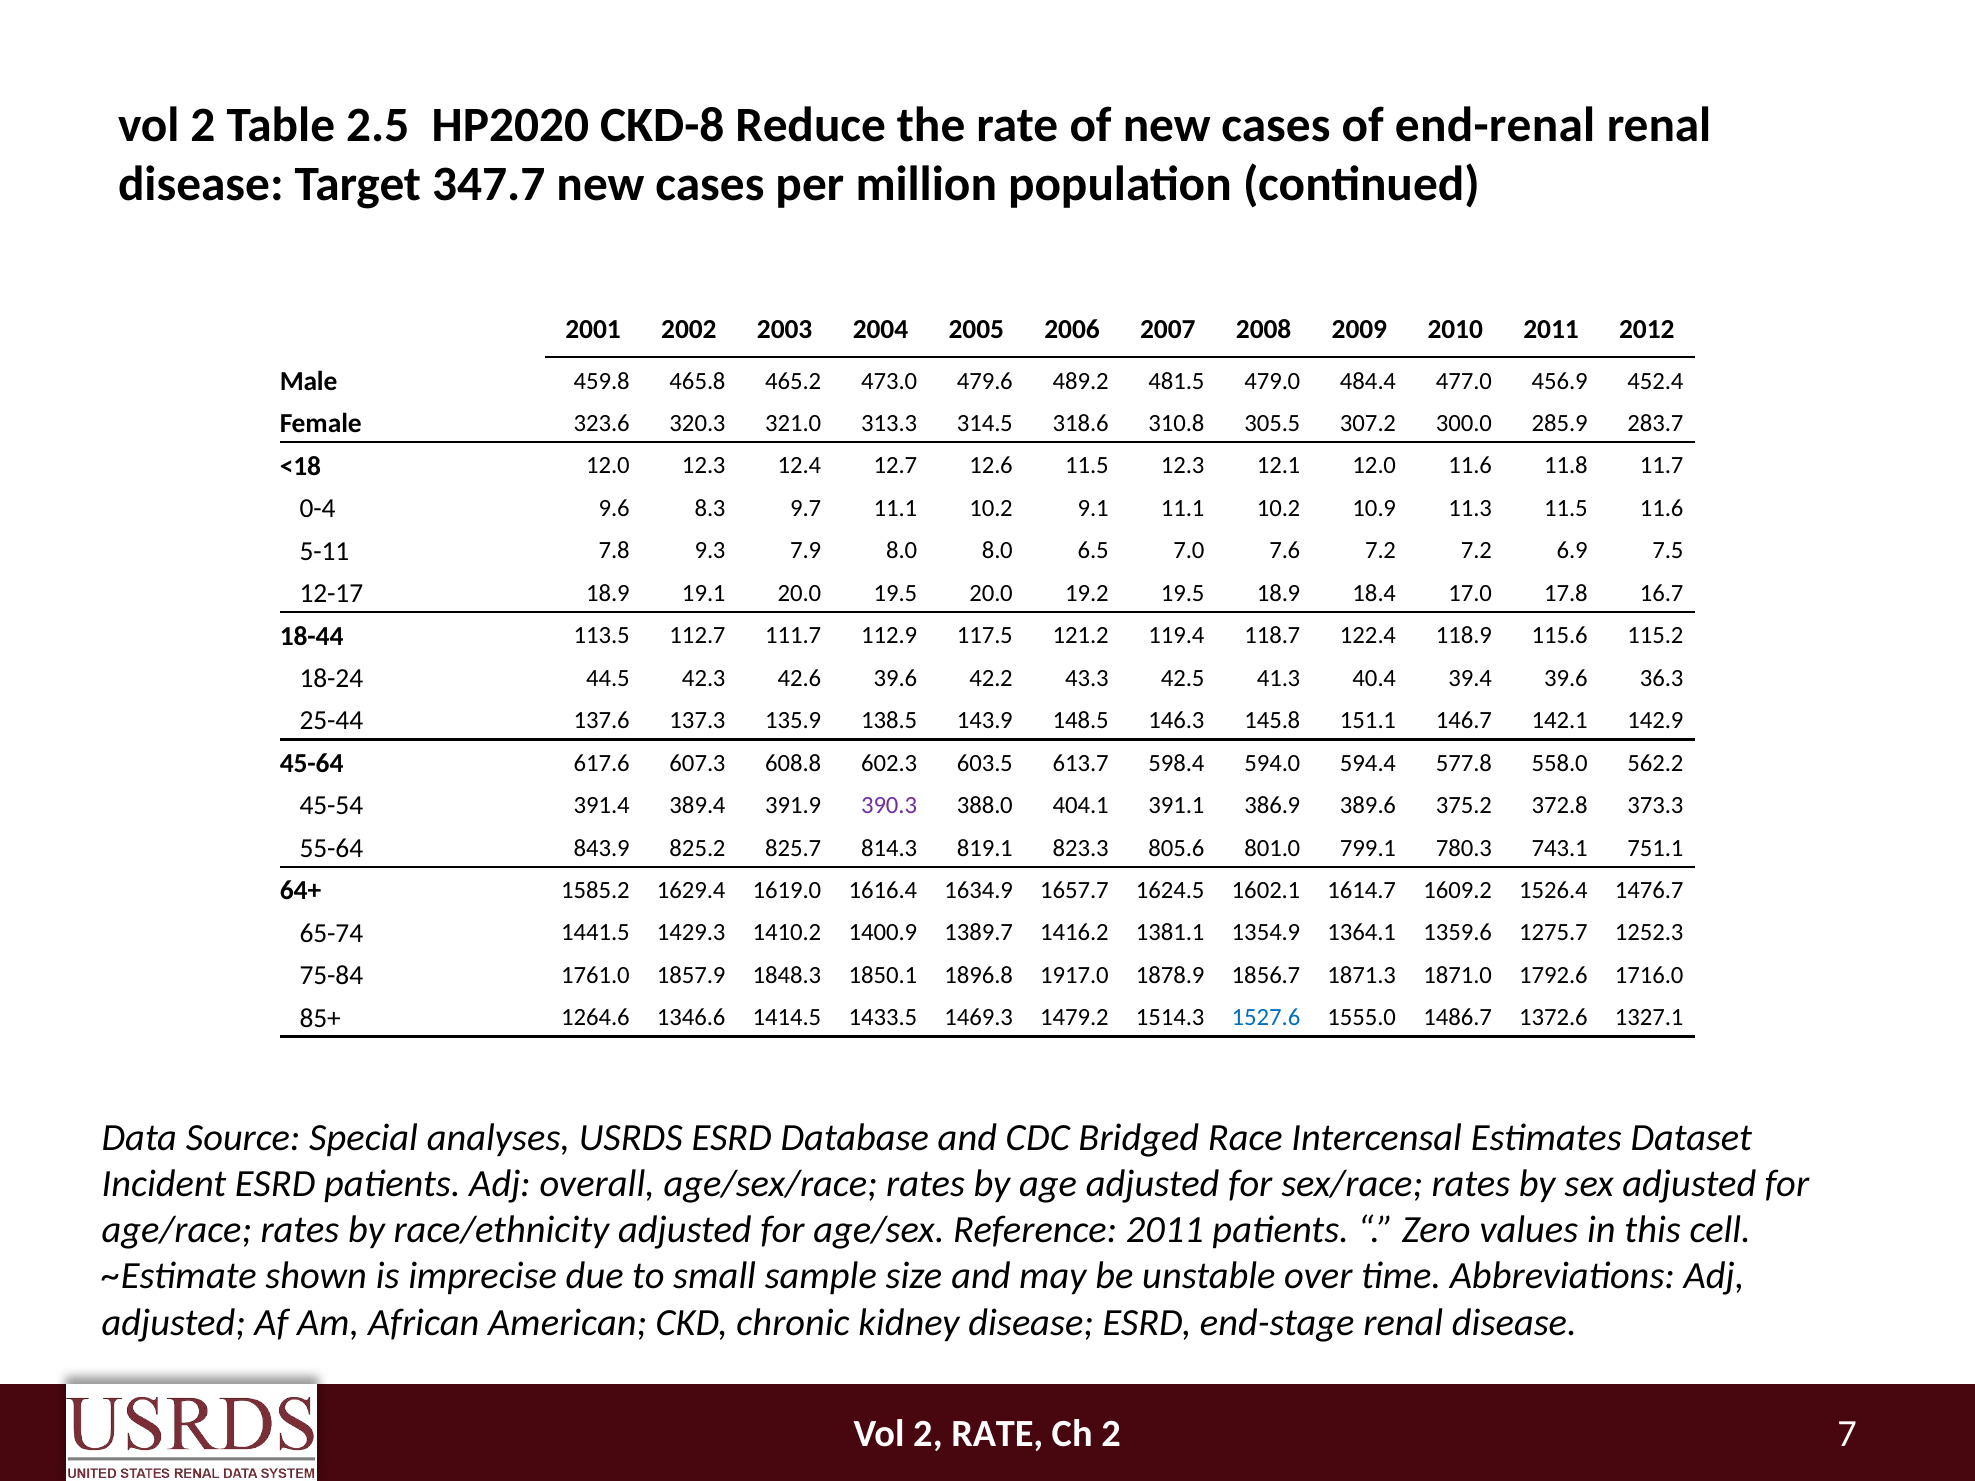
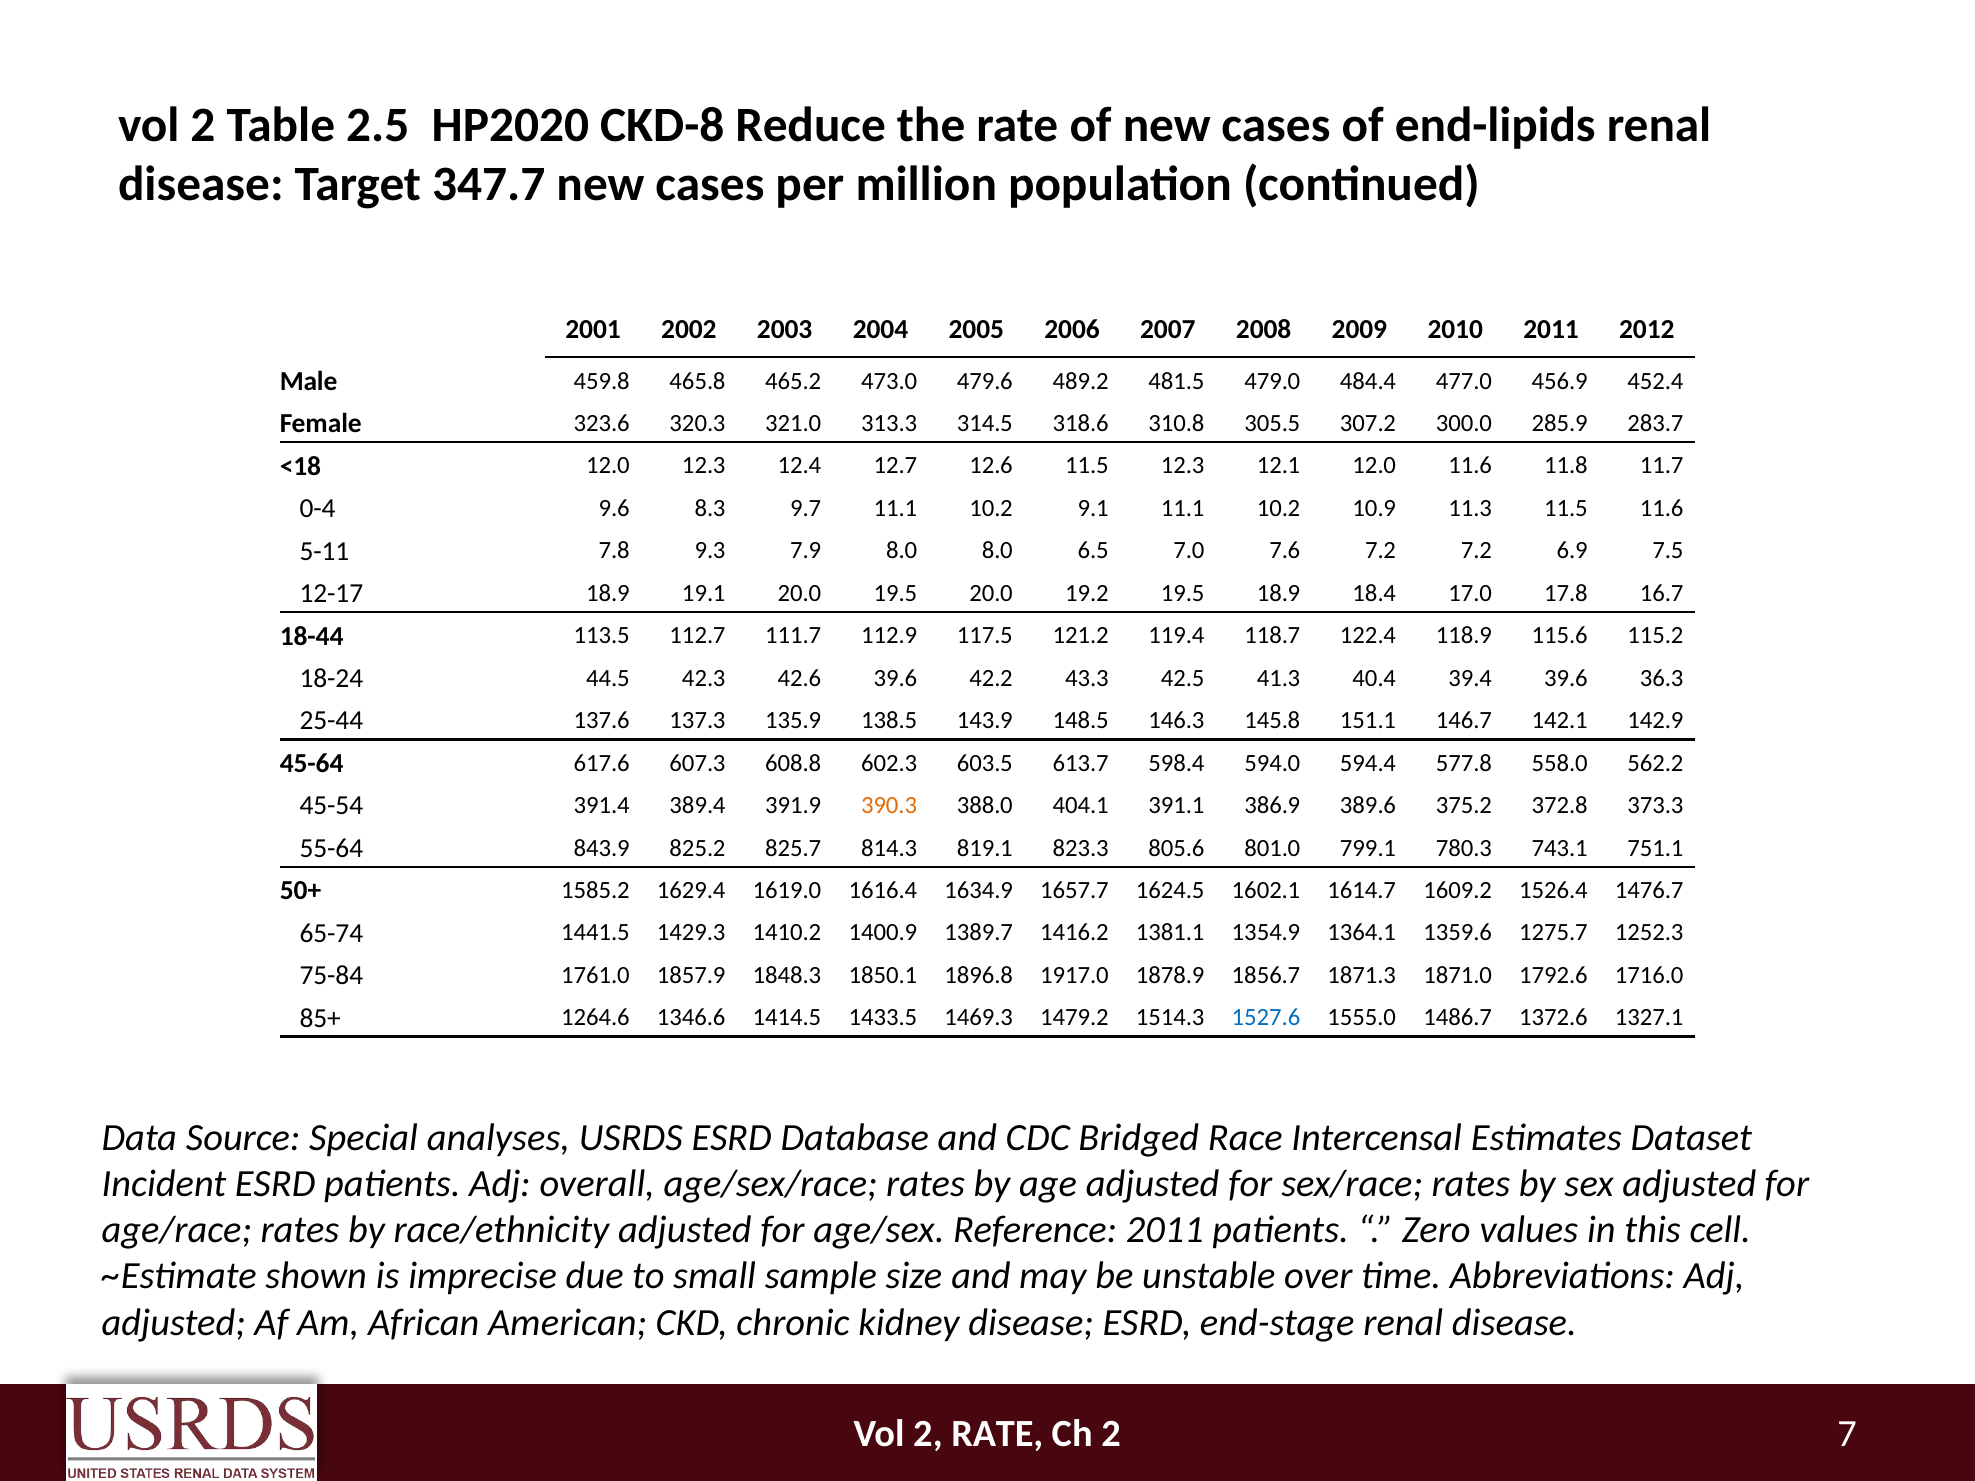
end-renal: end-renal -> end-lipids (1495, 125)
390.3 colour: purple -> orange (889, 806)
64+: 64+ -> 50+ (300, 891)
